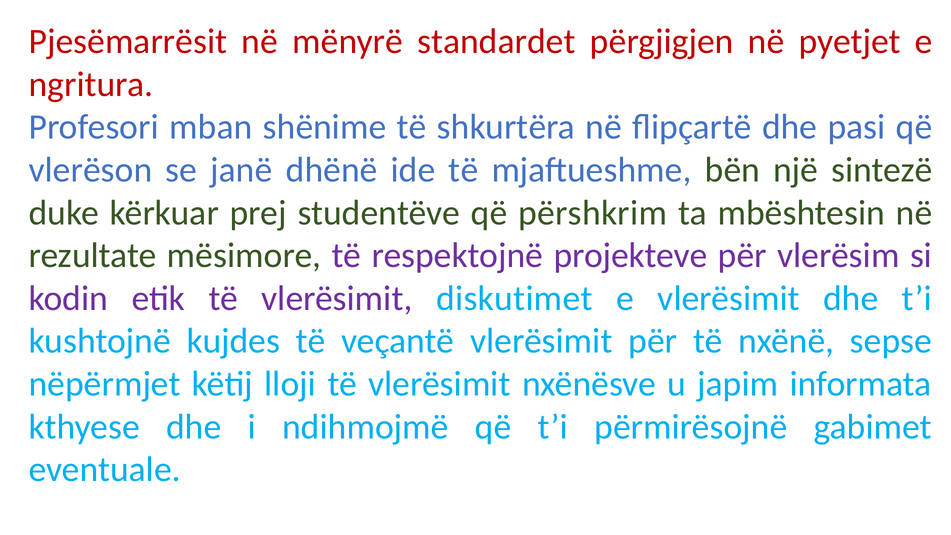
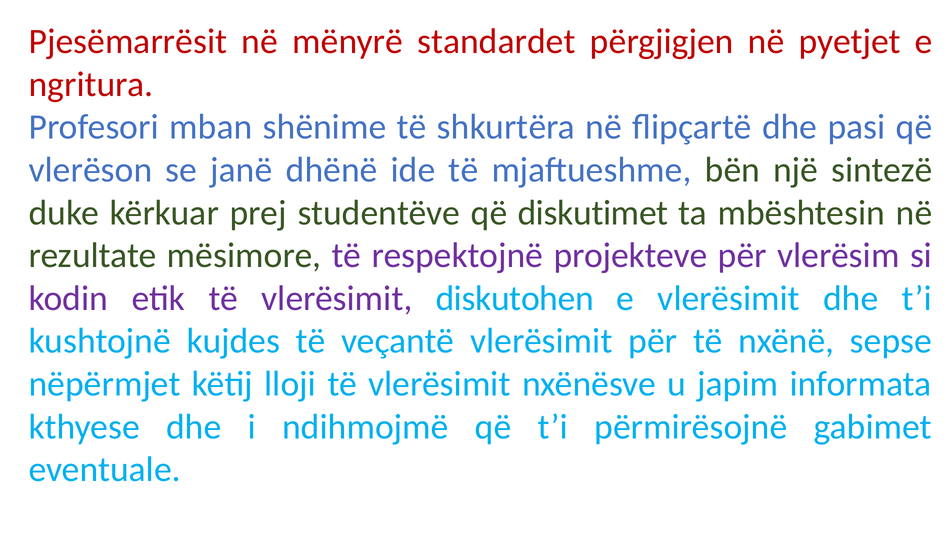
përshkrim: përshkrim -> diskutimet (593, 213)
diskutimet: diskutimet -> diskutohen (515, 298)
